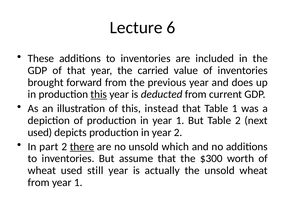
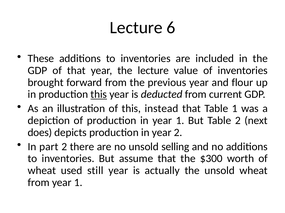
the carried: carried -> lecture (153, 71)
does: does -> flour (242, 83)
used: used -> does (40, 133)
there underline: present -> none (82, 147)
which: which -> selling (175, 147)
